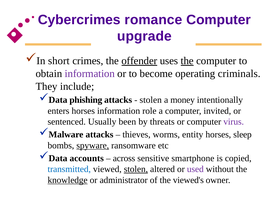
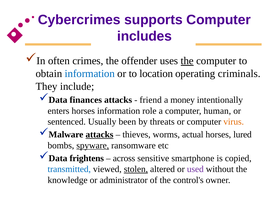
romance: romance -> supports (153, 20)
upgrade: upgrade -> includes (145, 36)
short: short -> often (59, 61)
offender underline: present -> none (139, 61)
information colour: purple -> blue (90, 74)
become: become -> location (156, 74)
phishing: phishing -> finances (86, 100)
stolen: stolen -> friend (151, 100)
invited: invited -> human (217, 111)
virus colour: purple -> orange (234, 122)
attacks underline: none -> present (99, 134)
entity: entity -> actual (193, 134)
sleep: sleep -> lured (242, 134)
accounts: accounts -> frightens (87, 158)
knowledge underline: present -> none (68, 180)
viewed's: viewed's -> control's (188, 180)
